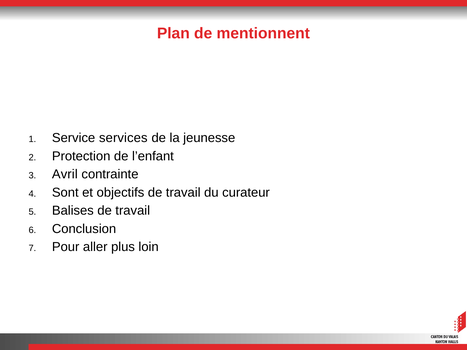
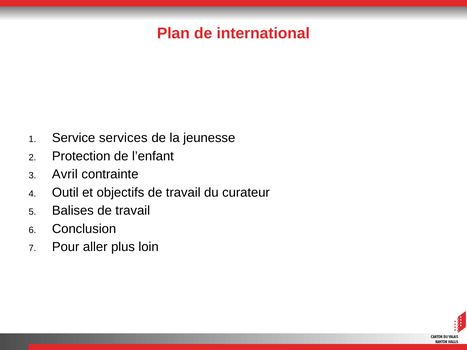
mentionnent: mentionnent -> international (263, 33)
Sont: Sont -> Outil (65, 193)
